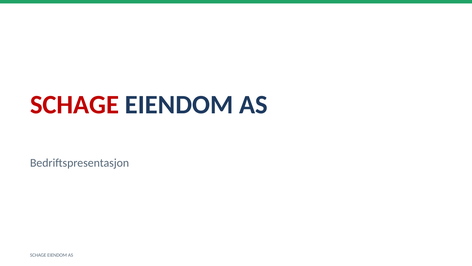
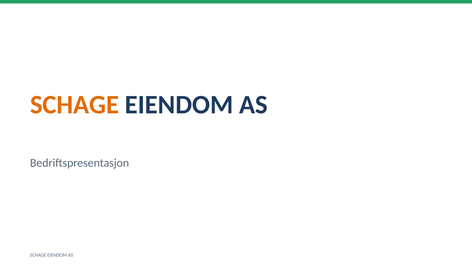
SCHAGE colour: red -> orange (75, 105)
